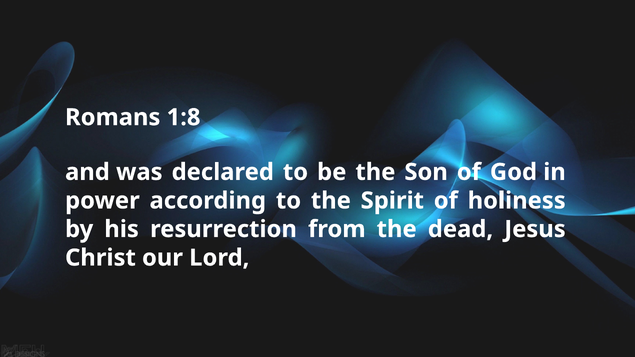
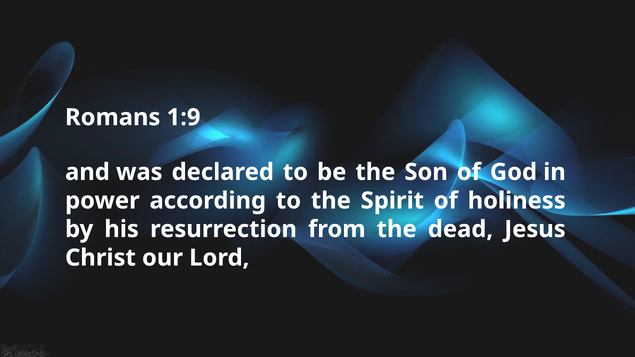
1:8: 1:8 -> 1:9 (184, 117)
